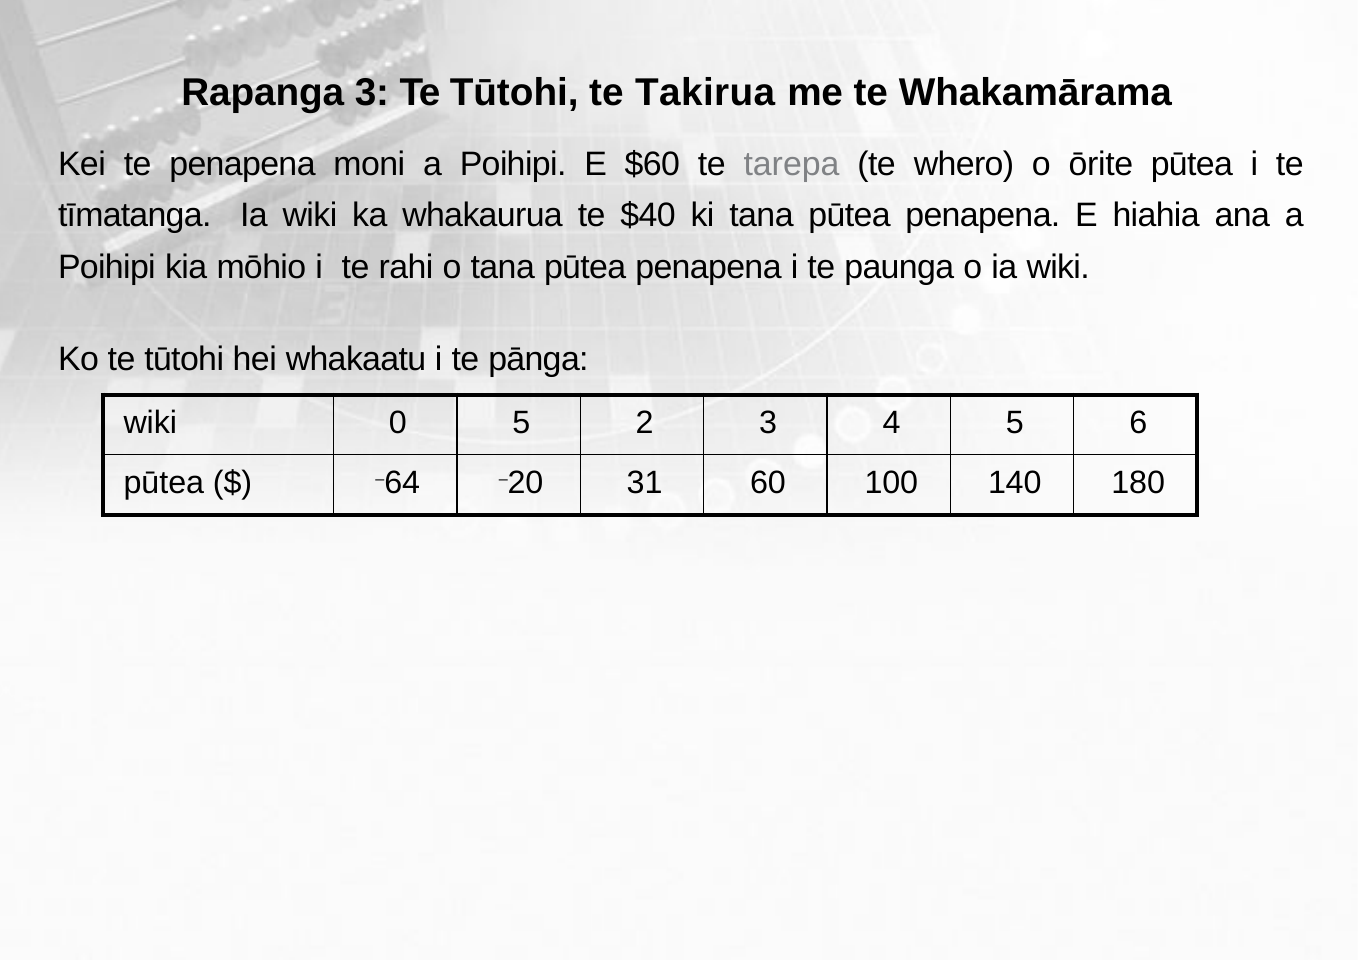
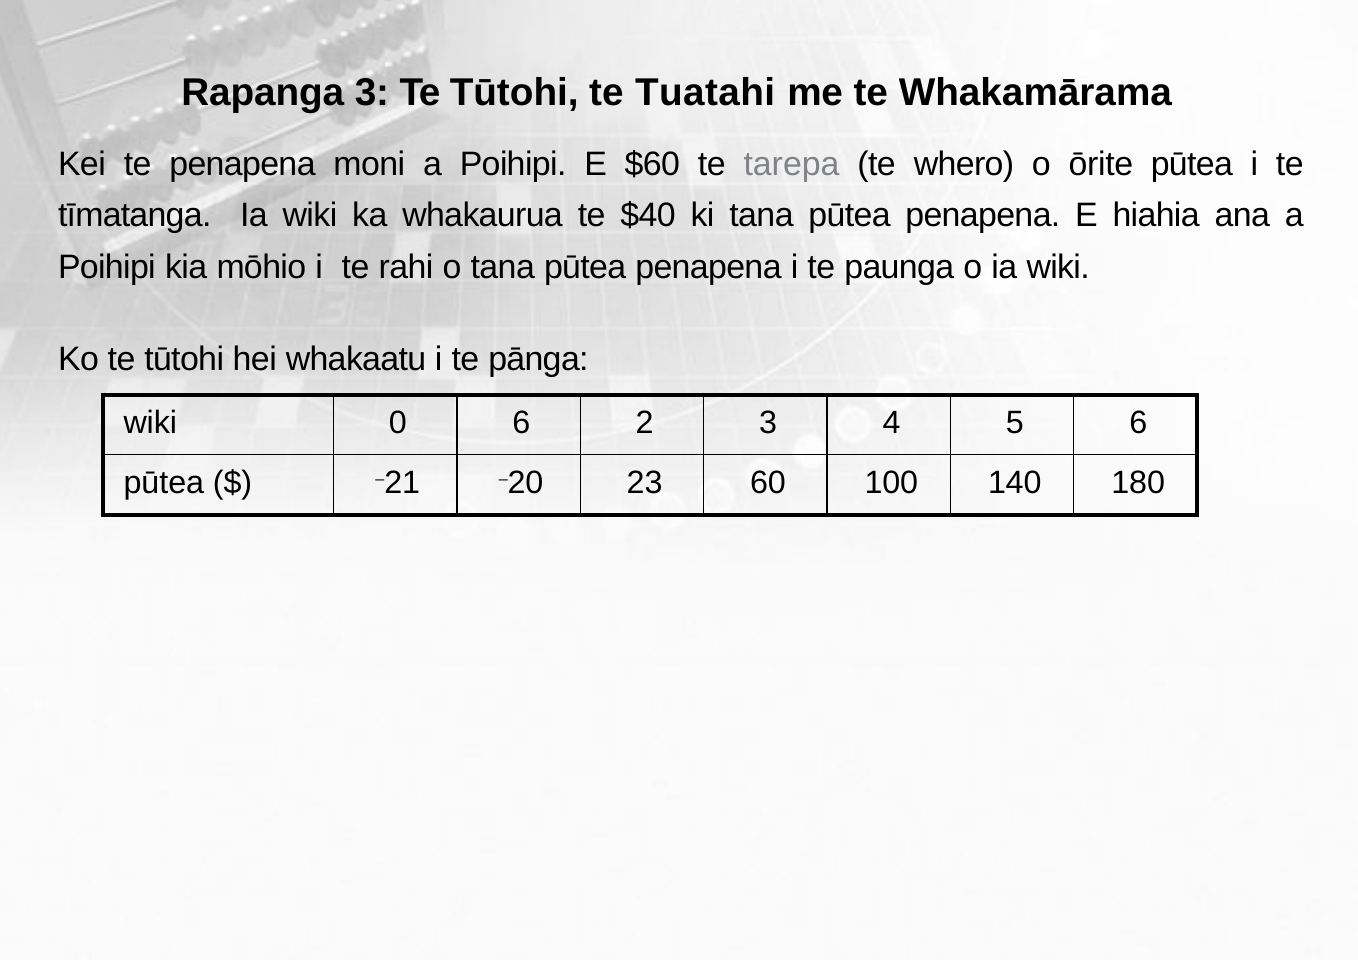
Takirua: Takirua -> Tuatahi (705, 93)
0 5: 5 -> 6 (521, 423)
64: 64 -> 21 (402, 483)
31: 31 -> 23 (645, 483)
